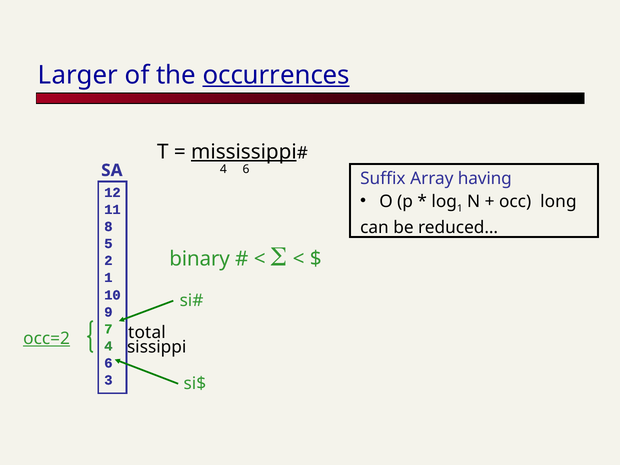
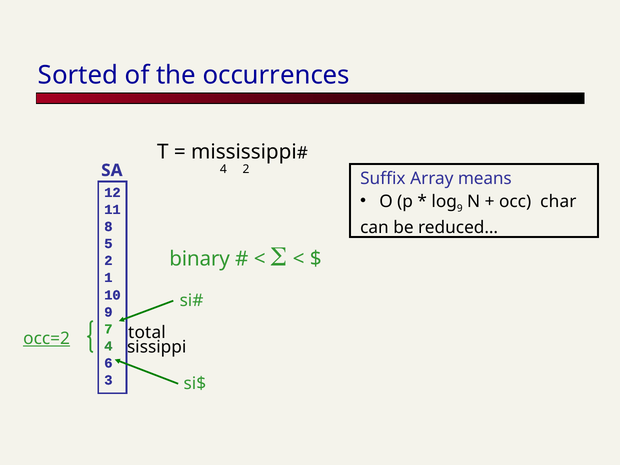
Larger: Larger -> Sorted (78, 75)
occurrences underline: present -> none (276, 75)
mississippi underline: present -> none (244, 152)
6: 6 -> 2 (246, 169)
having: having -> means (485, 179)
1: 1 -> 9 (460, 208)
long: long -> char (558, 202)
